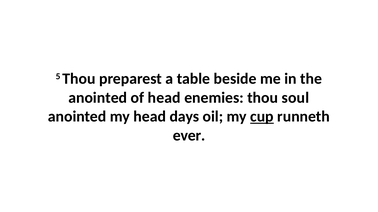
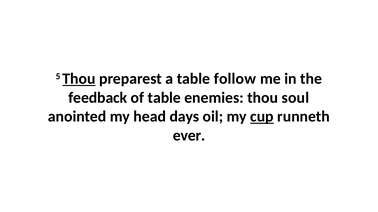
Thou underline: none -> present (79, 79)
beside: beside -> follow (235, 79)
anointed: anointed -> feedback (98, 98)
of head: head -> table (164, 98)
